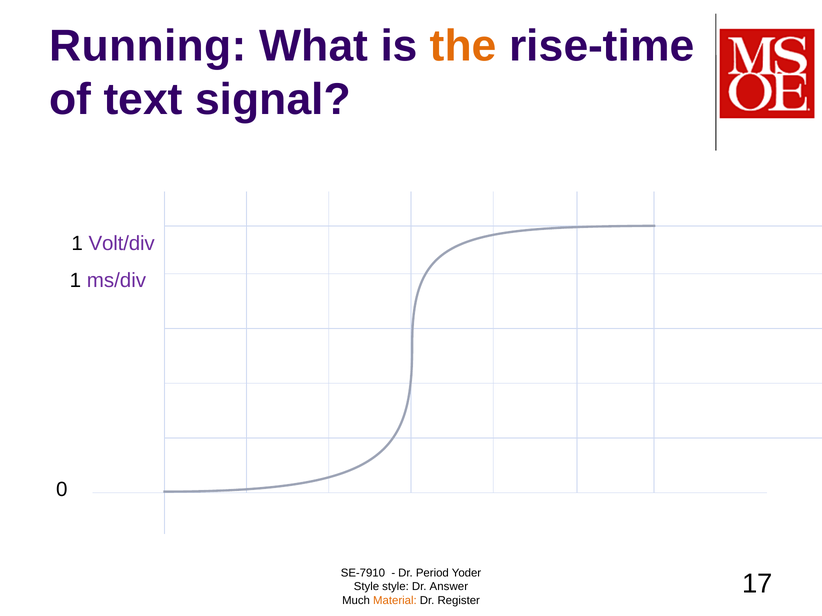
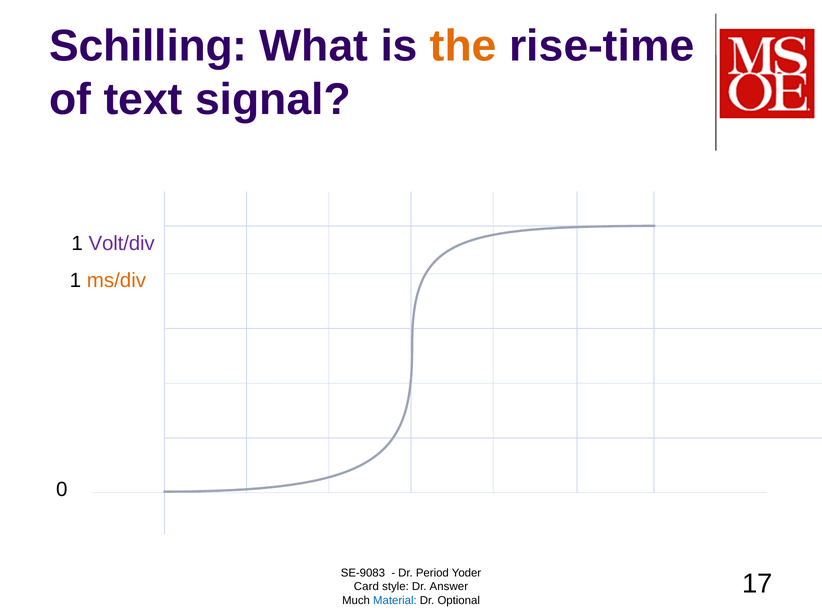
Running: Running -> Schilling (148, 46)
ms/div colour: purple -> orange (116, 281)
SE-7910: SE-7910 -> SE-9083 (363, 573)
Style: Style -> Card (366, 587)
Material colour: orange -> blue (395, 601)
Register: Register -> Optional (459, 601)
